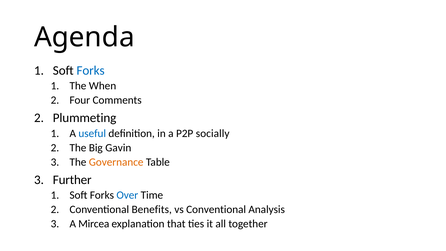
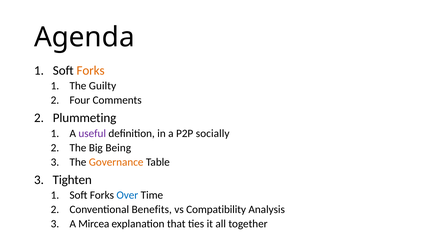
Forks colour: blue -> orange (91, 70)
When: When -> Guilty (103, 86)
useful colour: blue -> purple (92, 133)
Gavin: Gavin -> Being (118, 148)
Further: Further -> Tighten (72, 180)
vs Conventional: Conventional -> Compatibility (216, 209)
